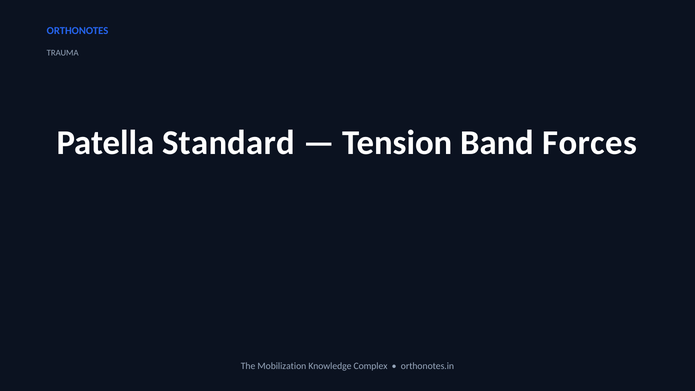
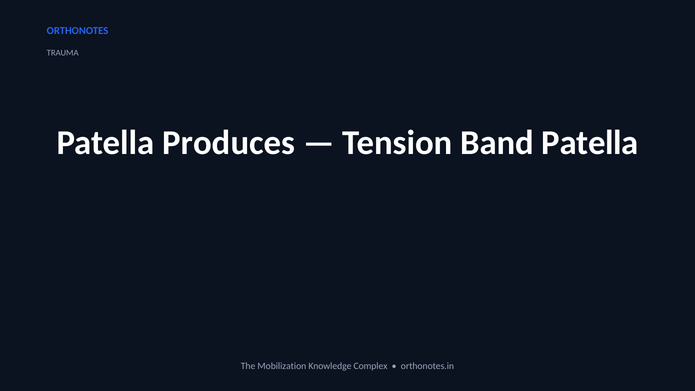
Standard: Standard -> Produces (229, 143)
Band Forces: Forces -> Patella (590, 143)
